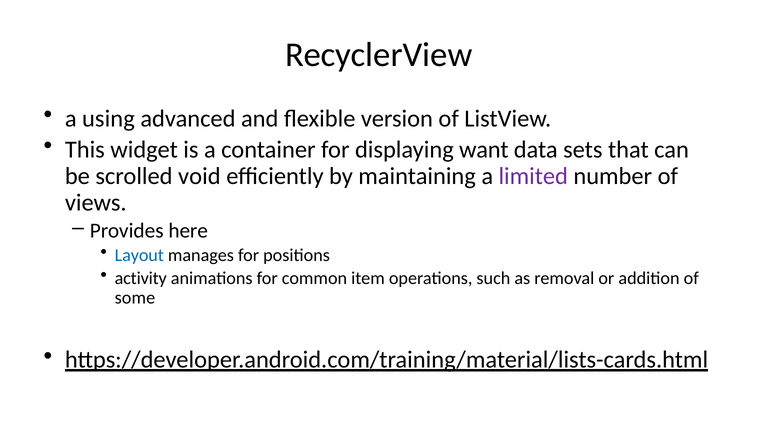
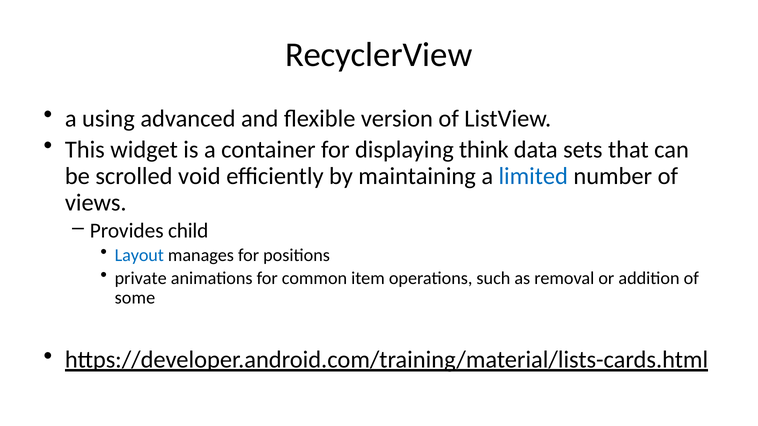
want: want -> think (484, 150)
limited colour: purple -> blue (533, 176)
here: here -> child (188, 231)
activity: activity -> private (141, 278)
